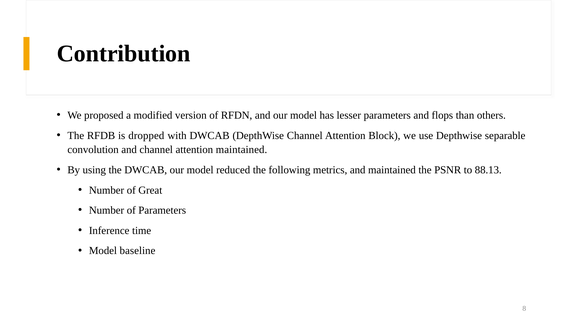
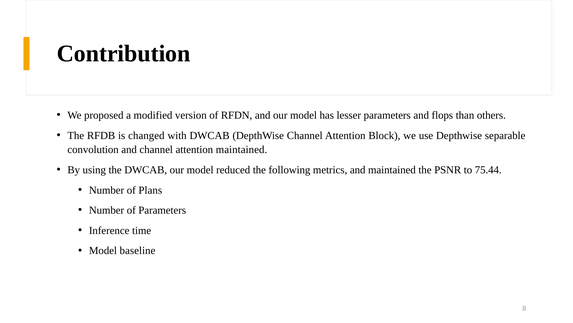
dropped: dropped -> changed (146, 135)
88.13: 88.13 -> 75.44 (488, 170)
Great: Great -> Plans (150, 190)
